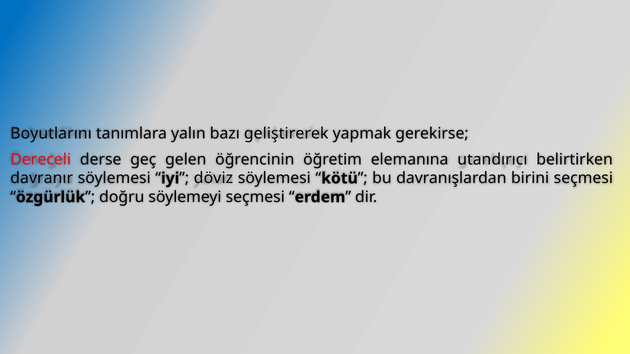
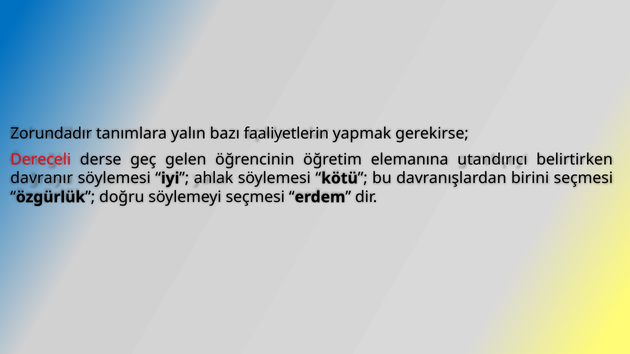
Boyutlarını: Boyutlarını -> Zorundadır (51, 134)
geliştirerek: geliştirerek -> faaliyetlerin (286, 134)
döviz: döviz -> ahlak (214, 178)
